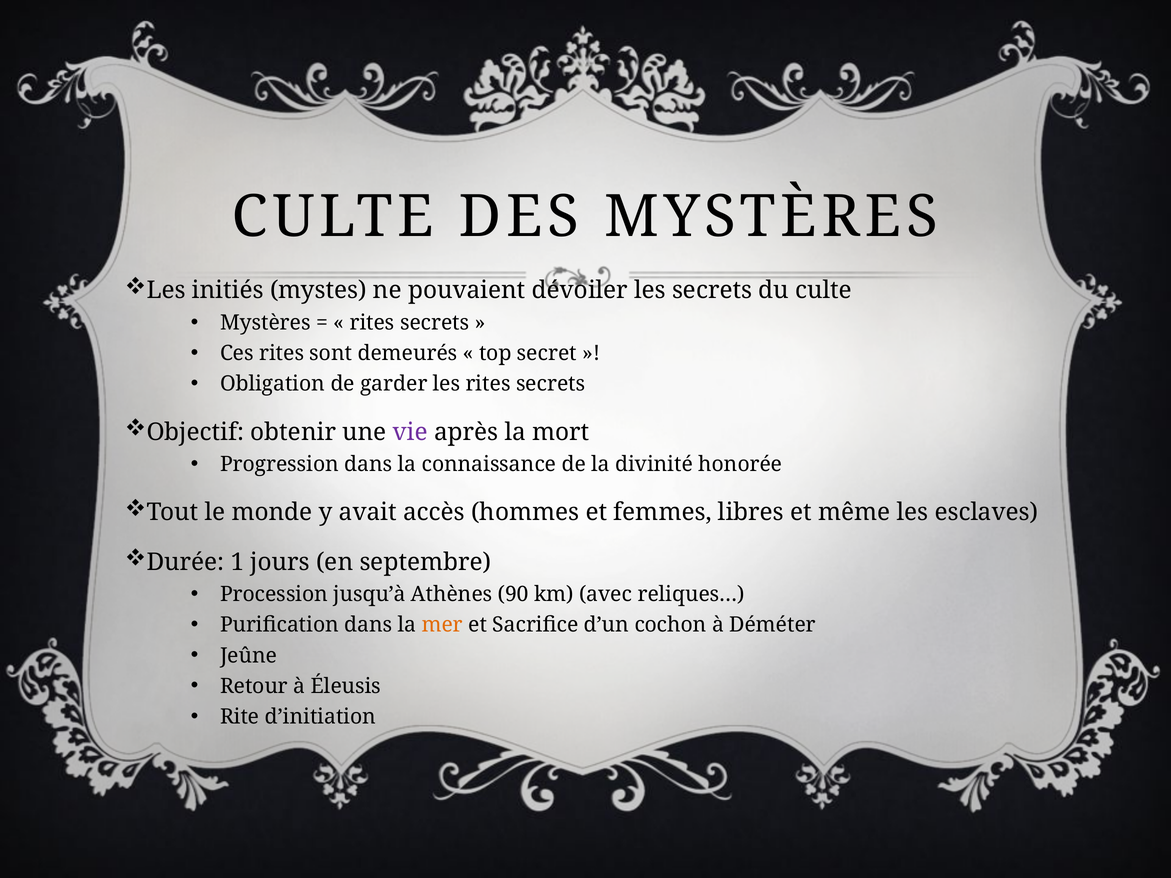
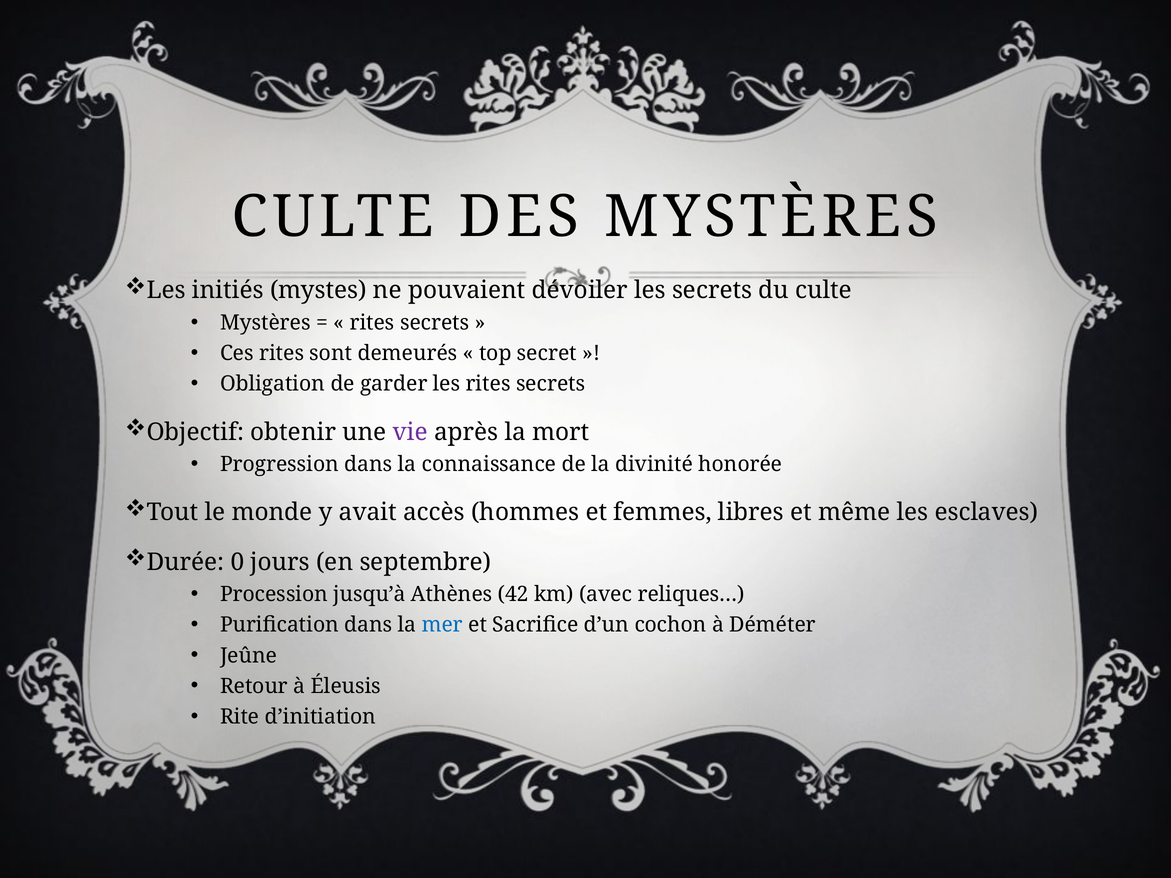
1: 1 -> 0 (237, 562)
90: 90 -> 42 (513, 595)
mer colour: orange -> blue (442, 625)
